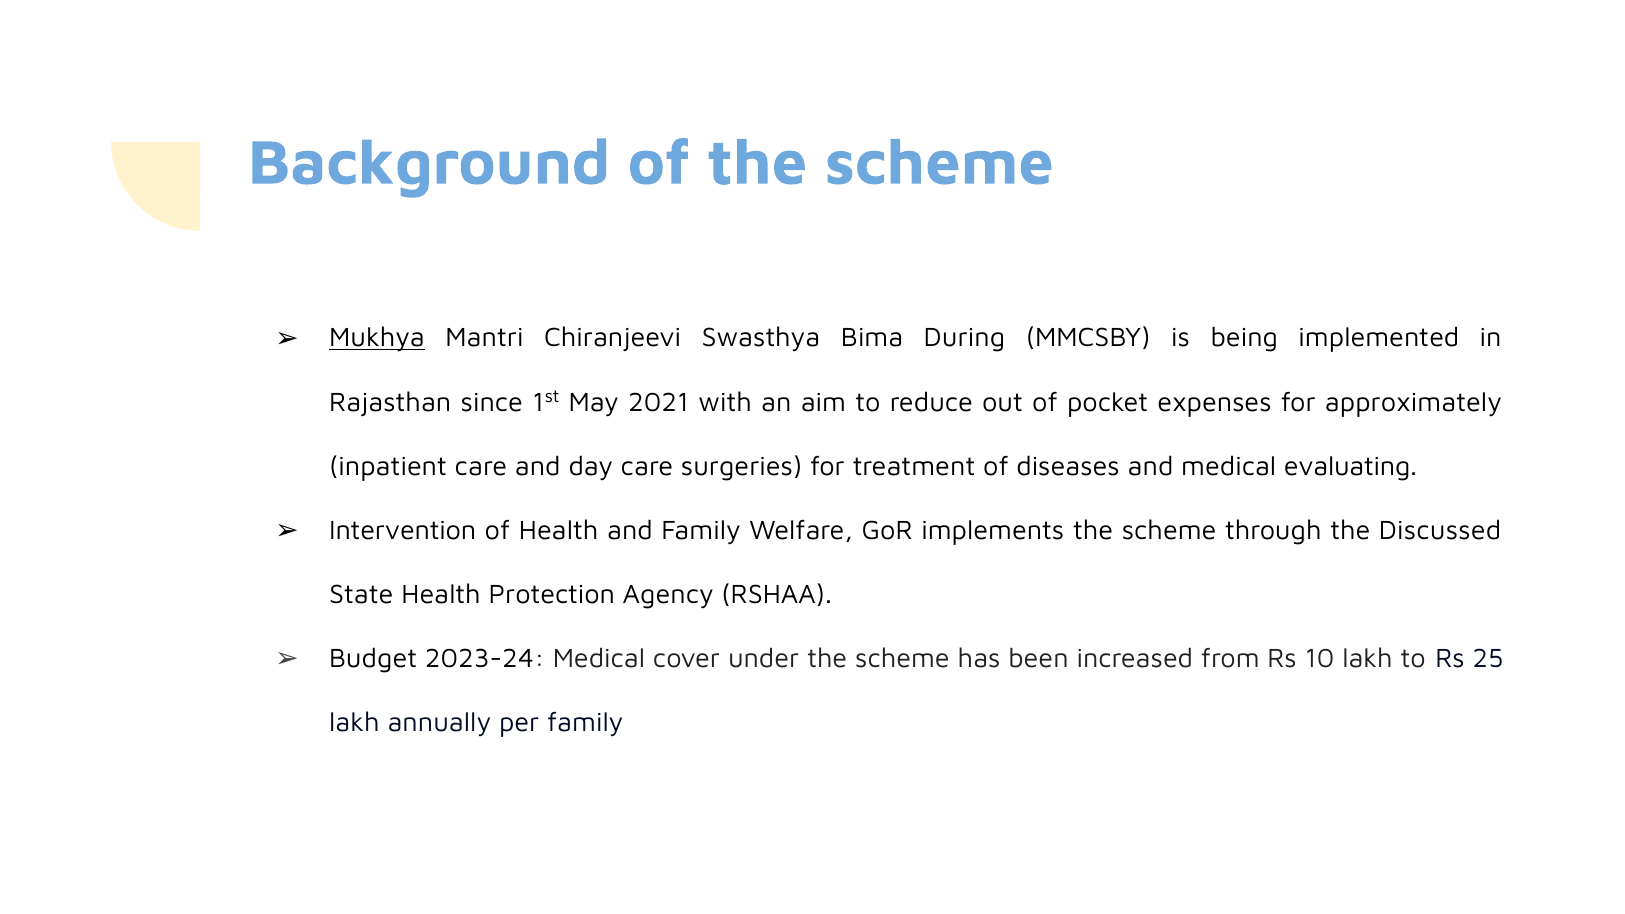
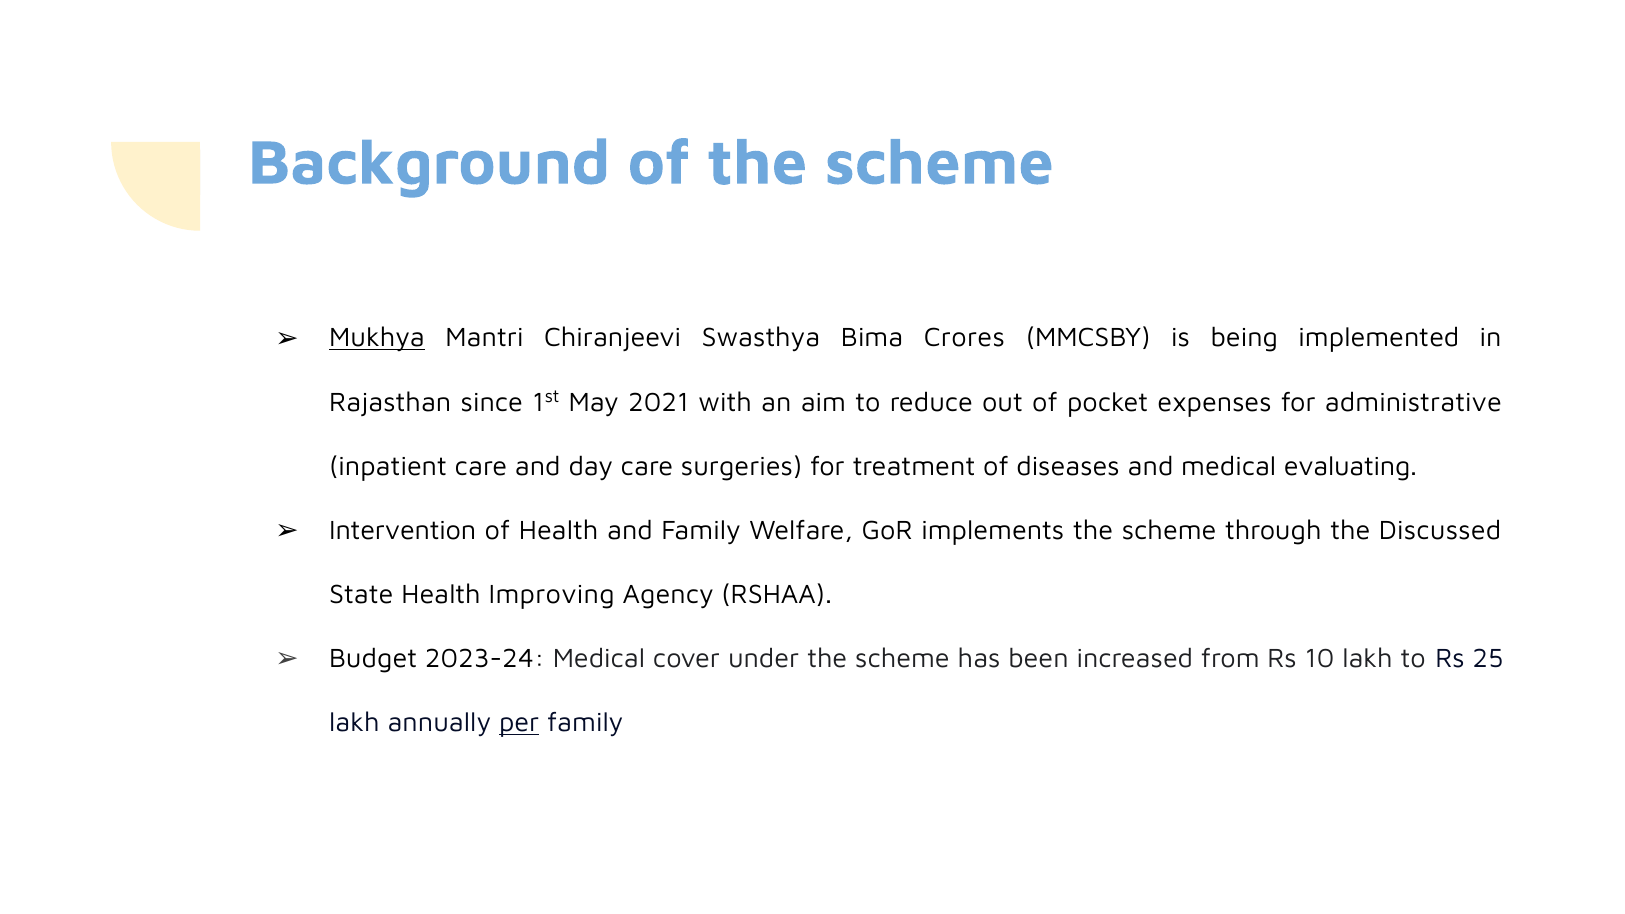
During: During -> Crores (964, 338)
approximately: approximately -> administrative (1413, 403)
Protection: Protection -> Improving (552, 595)
per underline: none -> present (519, 723)
